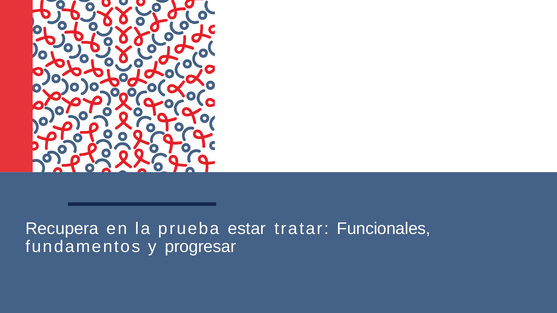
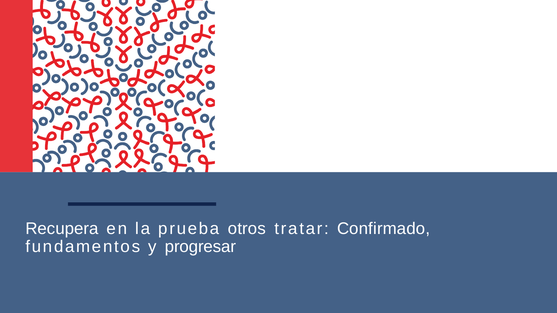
estar: estar -> otros (247, 229)
Funcionales: Funcionales -> Confirmado (384, 229)
